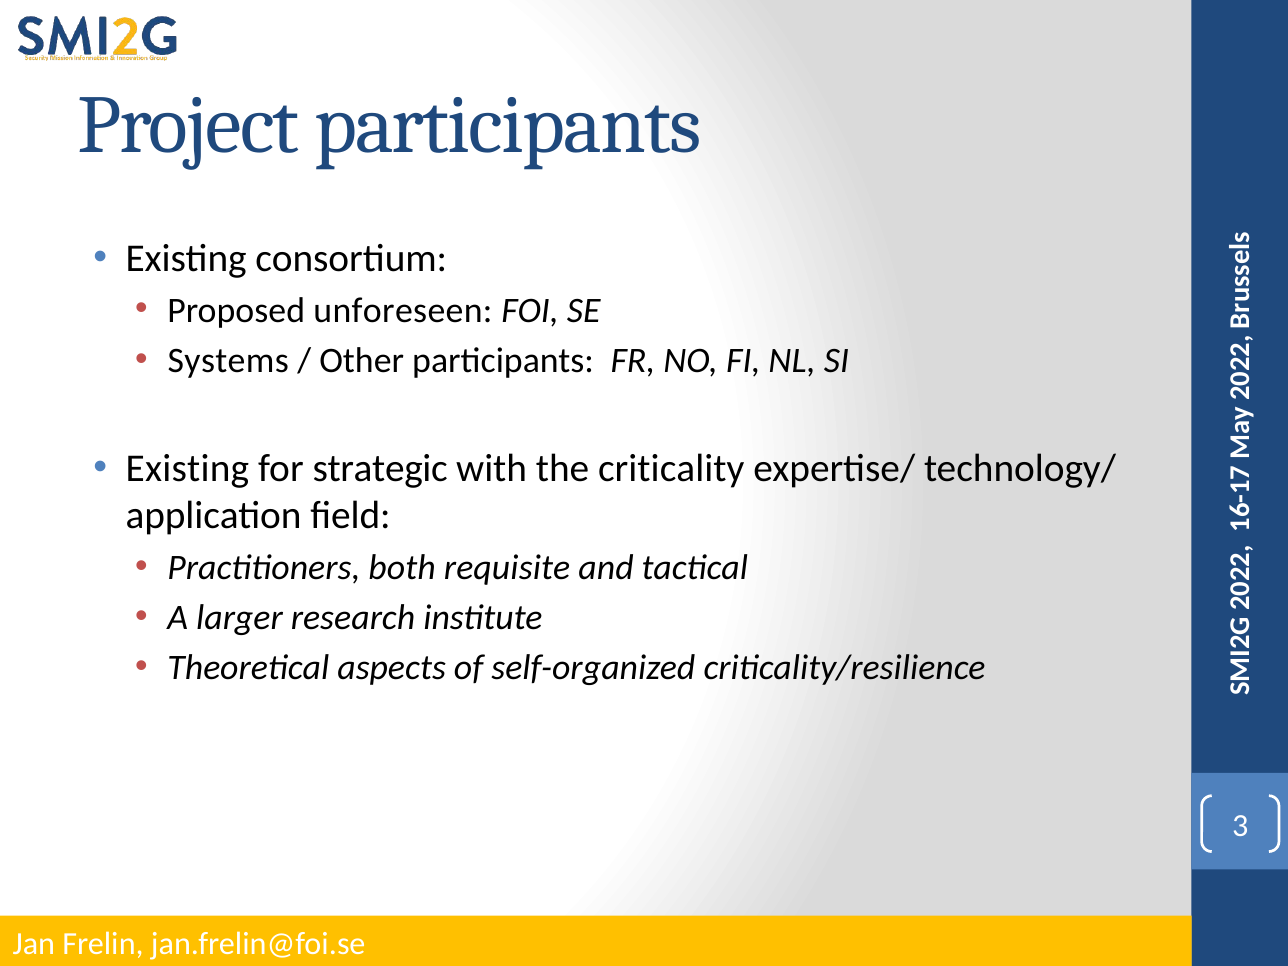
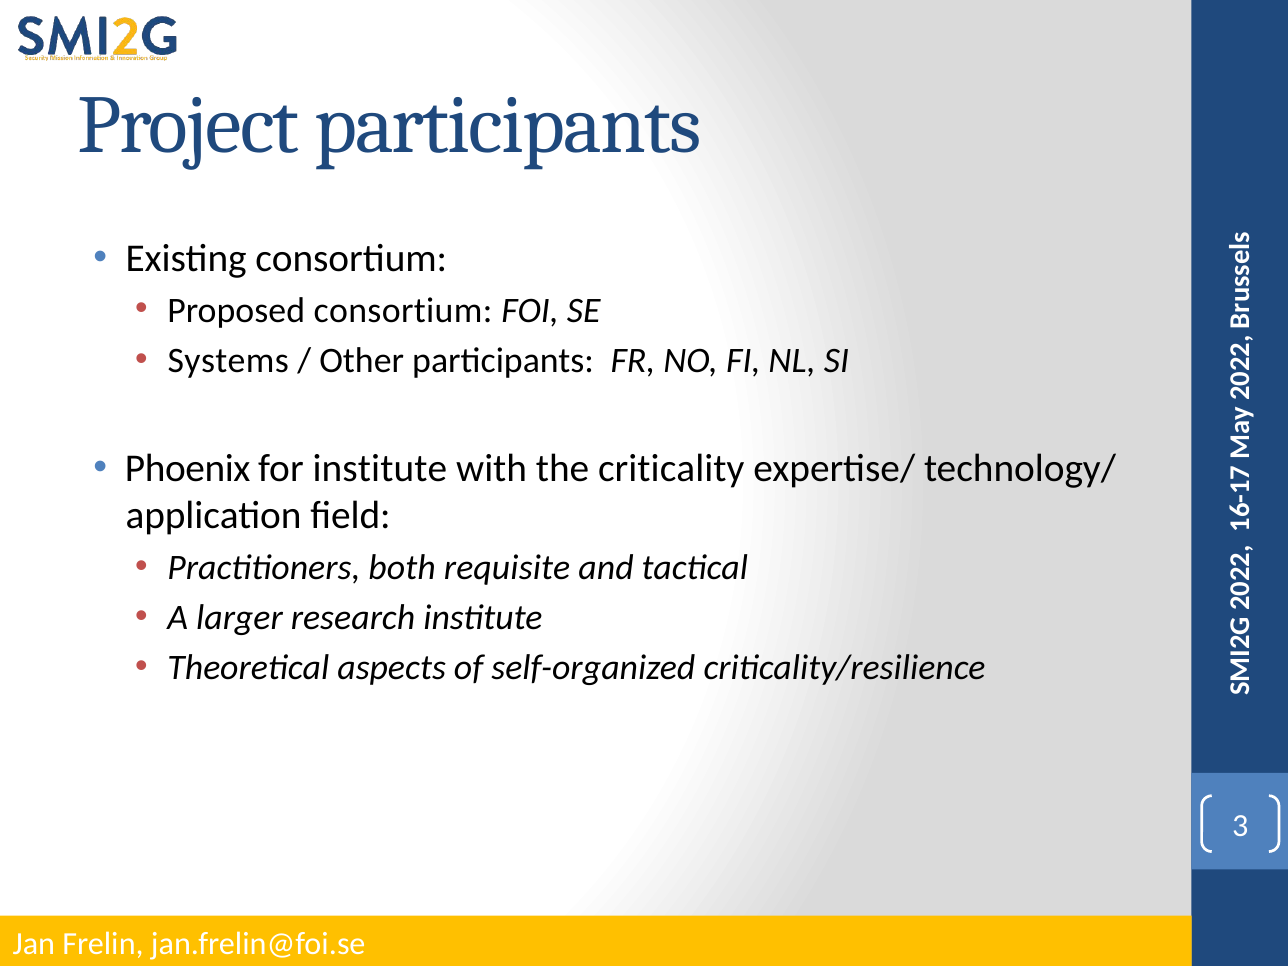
Proposed unforeseen: unforeseen -> consortium (403, 310)
Existing: Existing -> Phoenix (188, 468)
for strategic: strategic -> institute (380, 468)
